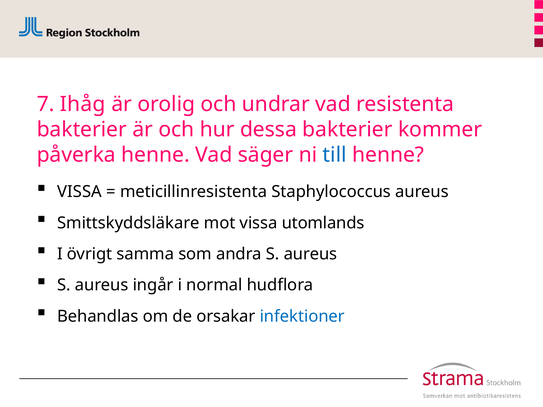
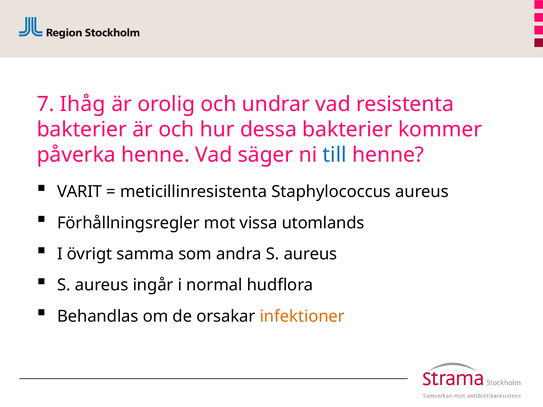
VISSA: VISSA -> VARIT (80, 192)
Smittskyddsläkare: Smittskyddsläkare -> Förhållningsregler (128, 223)
infektioner colour: blue -> orange (302, 316)
